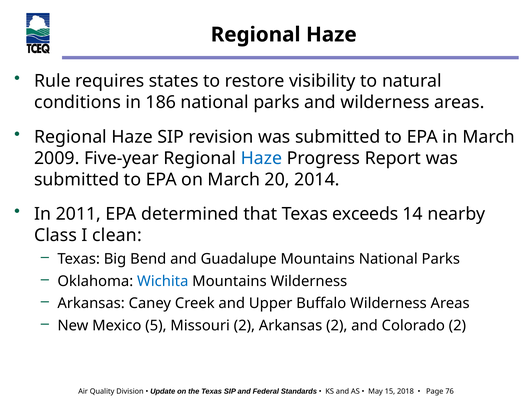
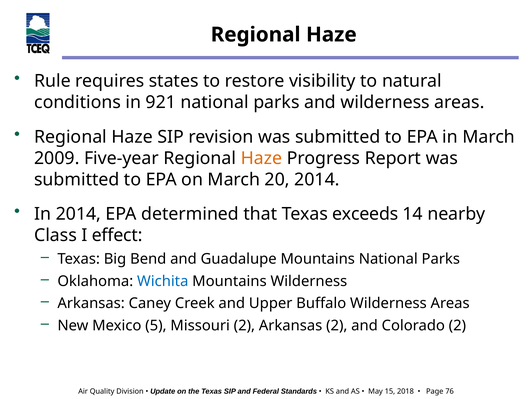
186: 186 -> 921 (161, 102)
Haze colour: blue -> orange (261, 158)
In 2011: 2011 -> 2014 (78, 214)
clean: clean -> effect (117, 235)
